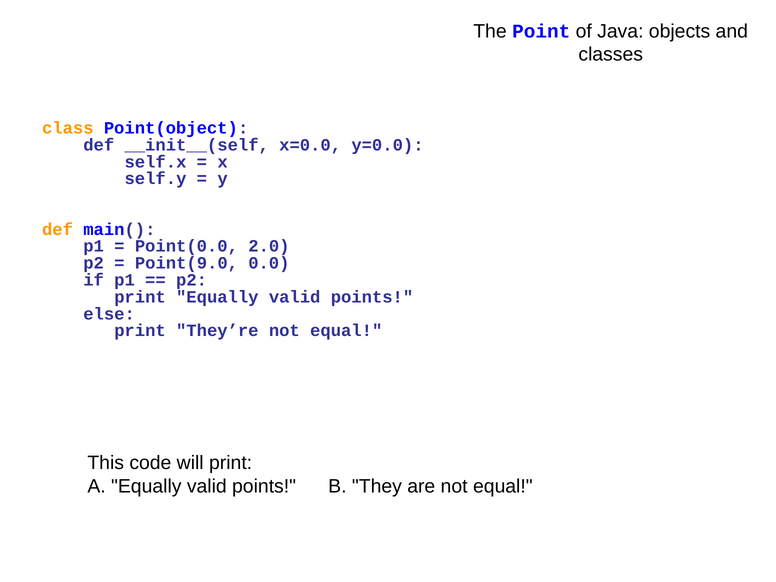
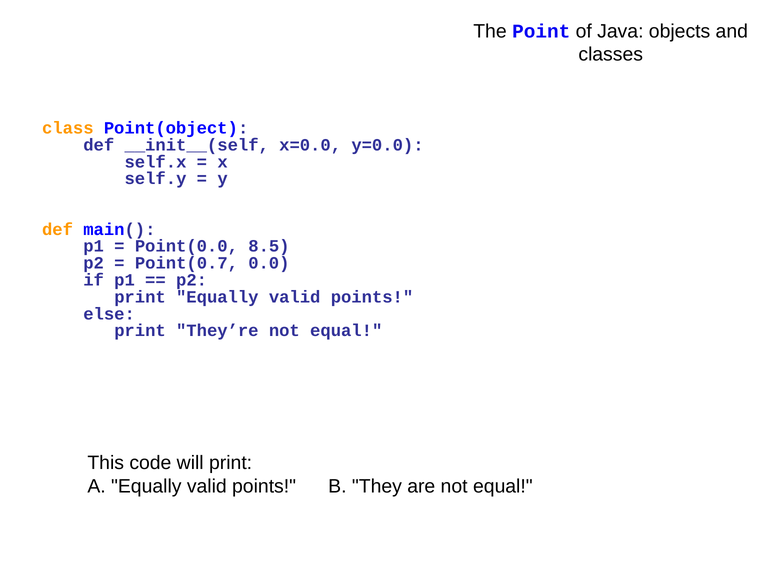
2.0: 2.0 -> 8.5 (269, 246)
Point(9.0: Point(9.0 -> Point(0.7 (186, 263)
